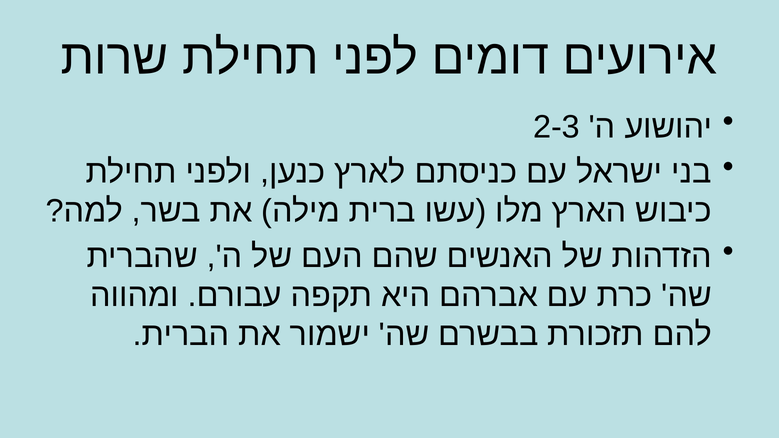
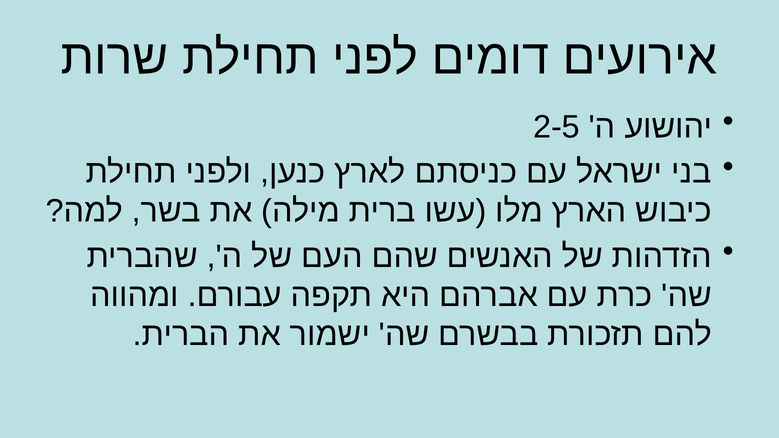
2-3: 2-3 -> 2-5 (556, 127)
